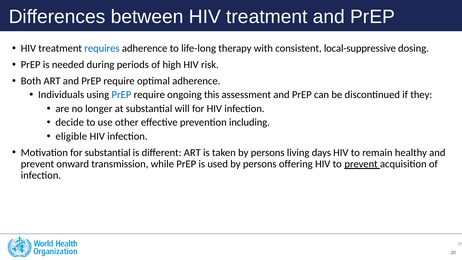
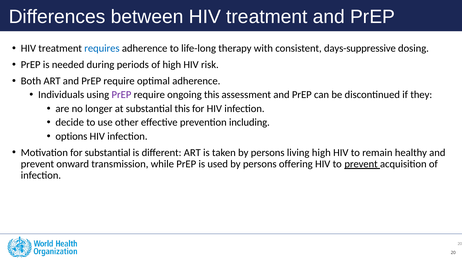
local-suppressive: local-suppressive -> days-suppressive (360, 48)
PrEP colour: blue -> purple (121, 95)
substantial will: will -> this (182, 109)
eligible: eligible -> options (71, 136)
living days: days -> high (321, 152)
